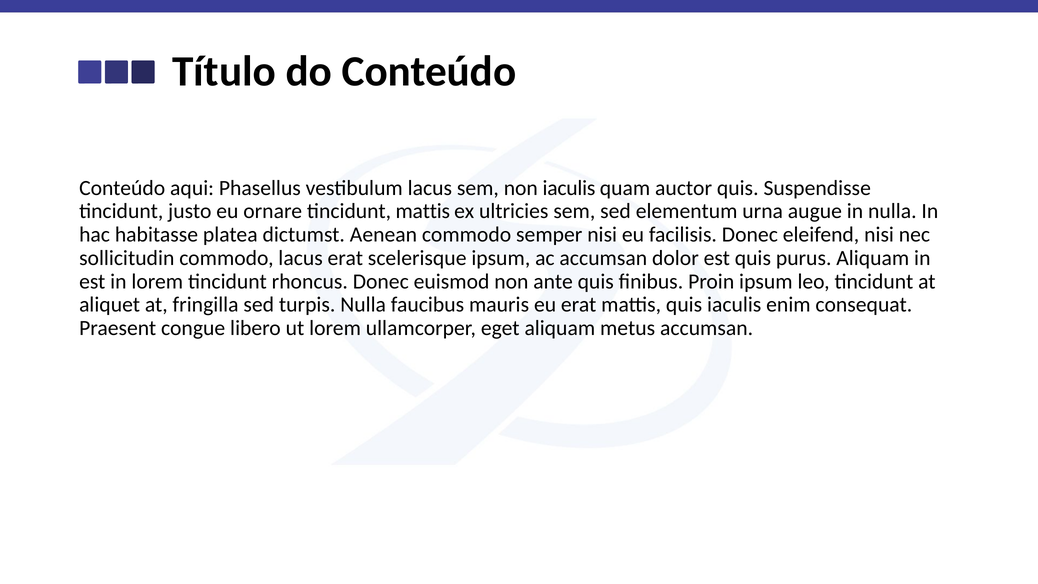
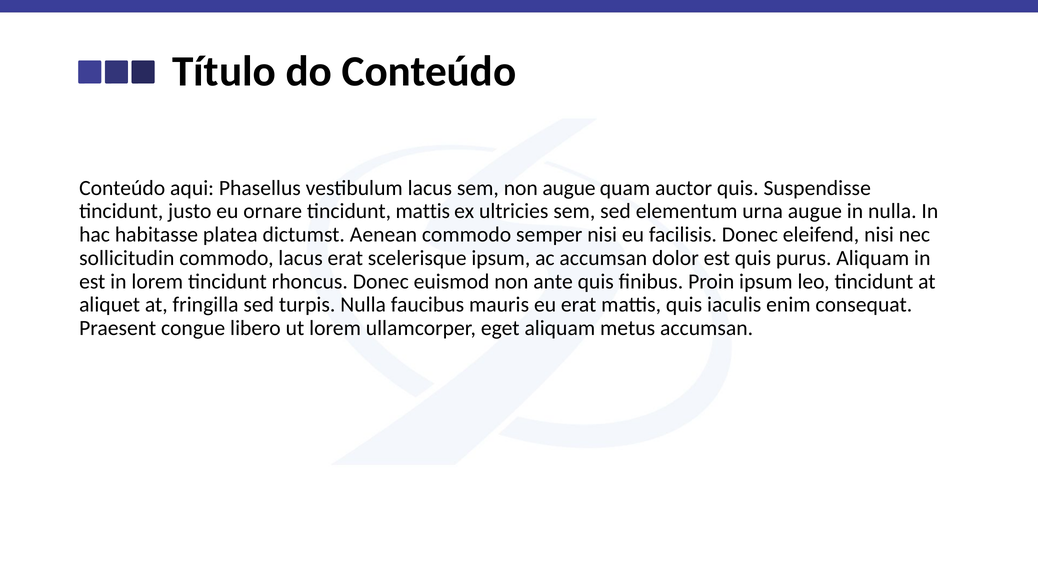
non iaculis: iaculis -> augue (569, 188)
